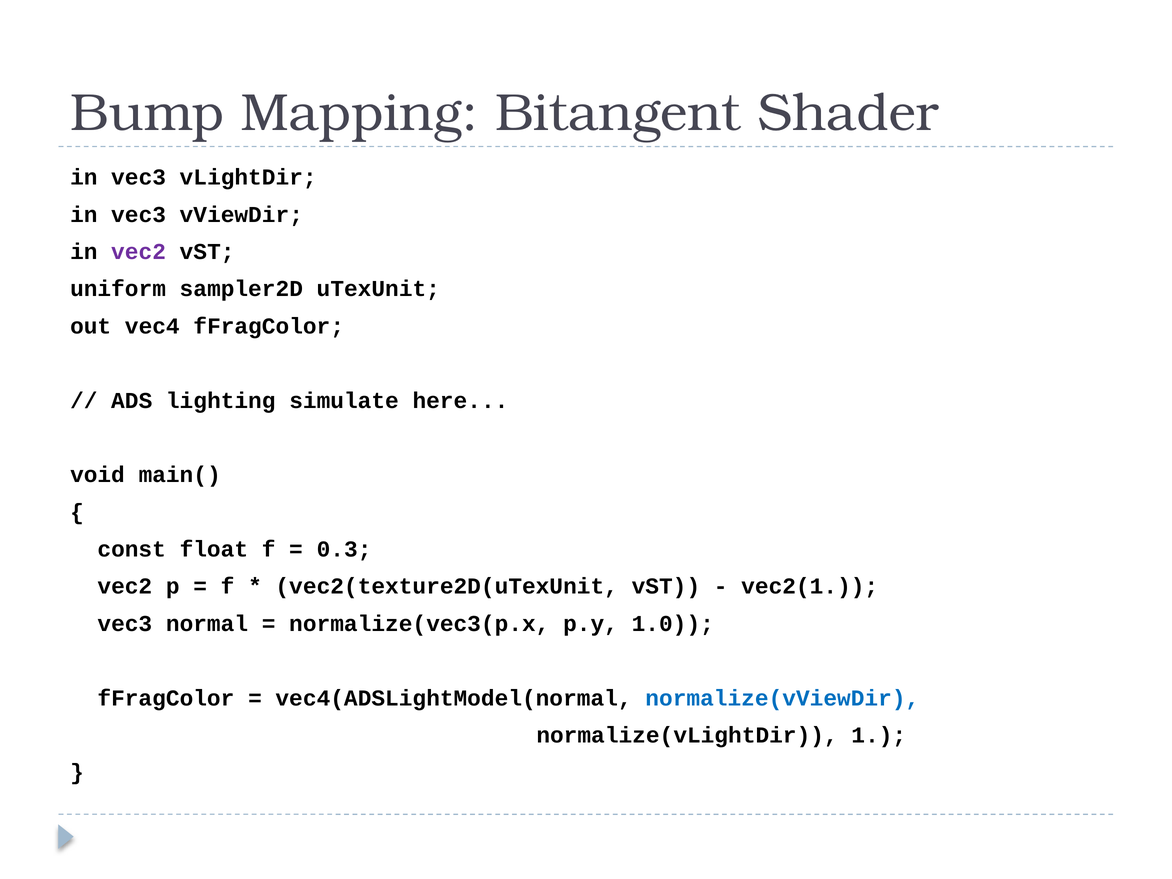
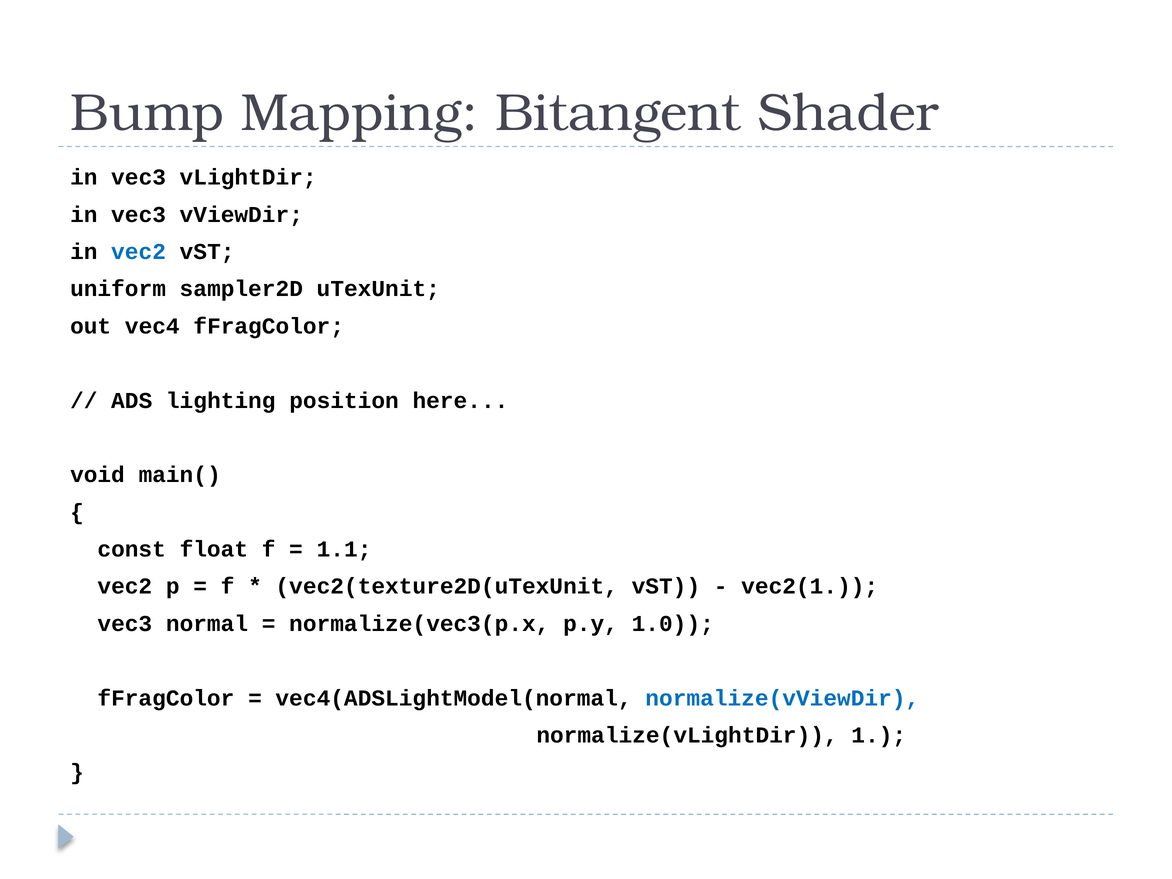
vec2 colour: purple -> blue (139, 252)
simulate: simulate -> position (344, 401)
0.3: 0.3 -> 1.1 (344, 549)
